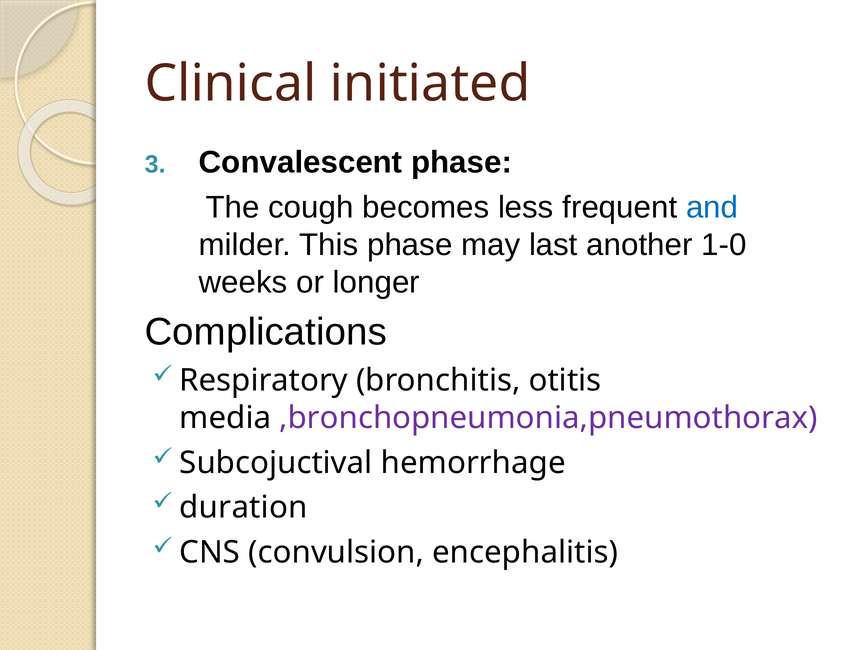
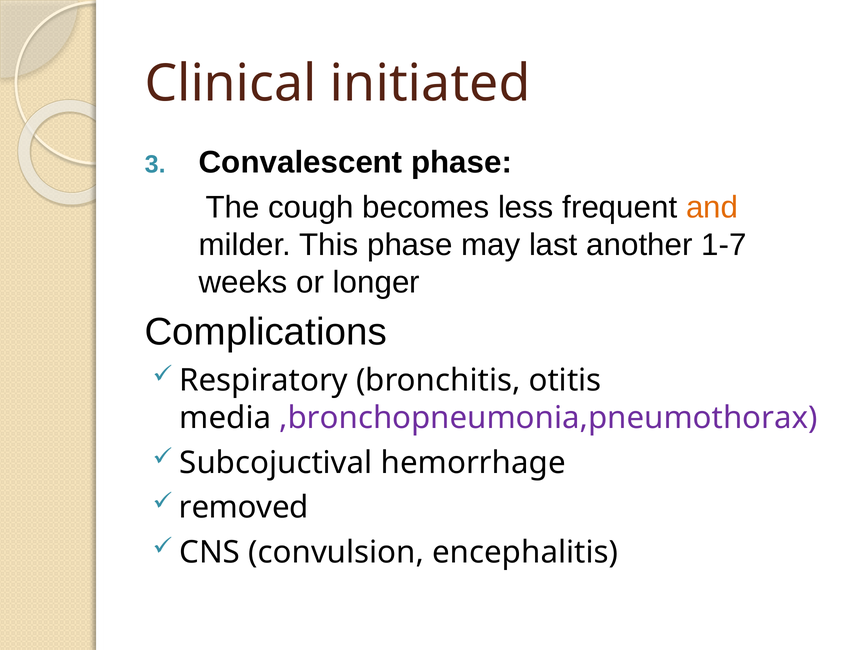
and colour: blue -> orange (712, 207)
1-0: 1-0 -> 1-7 (724, 245)
duration: duration -> removed (244, 508)
